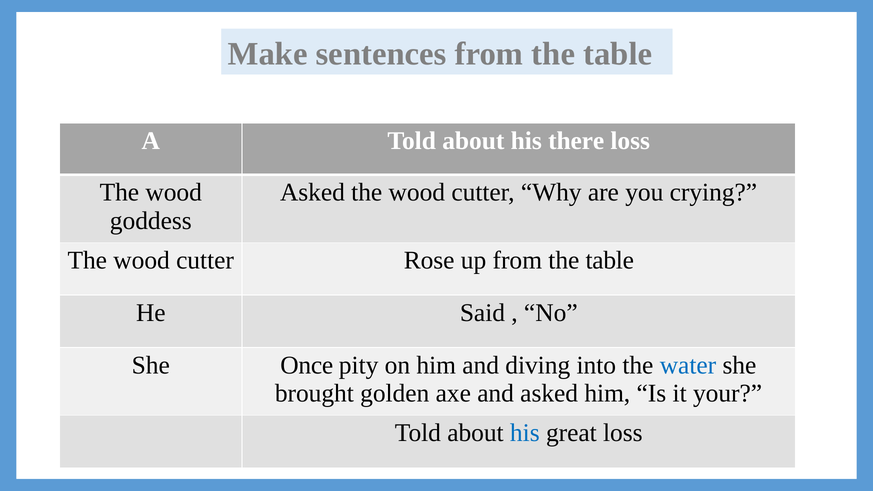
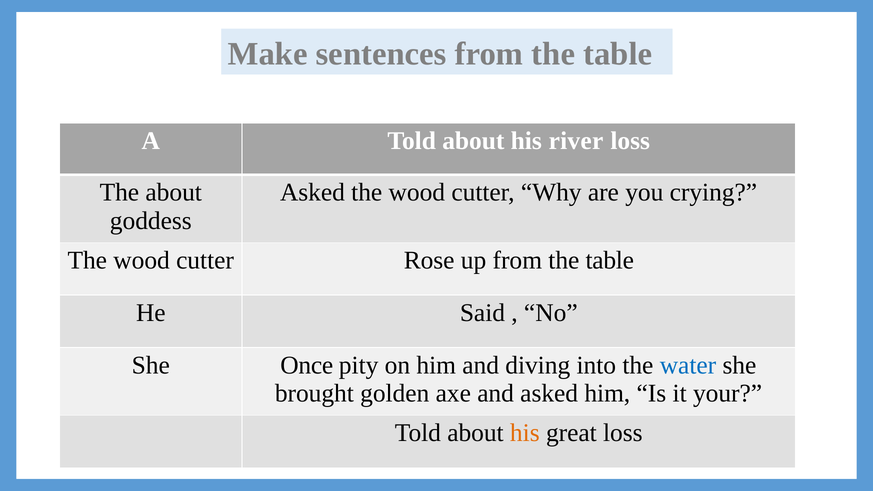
there: there -> river (576, 141)
wood: wood -> about (174, 193)
his colour: blue -> orange (525, 433)
